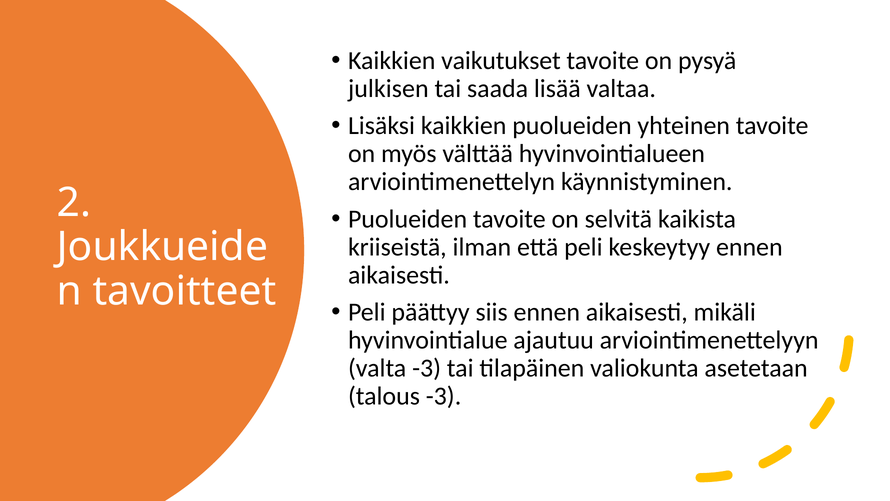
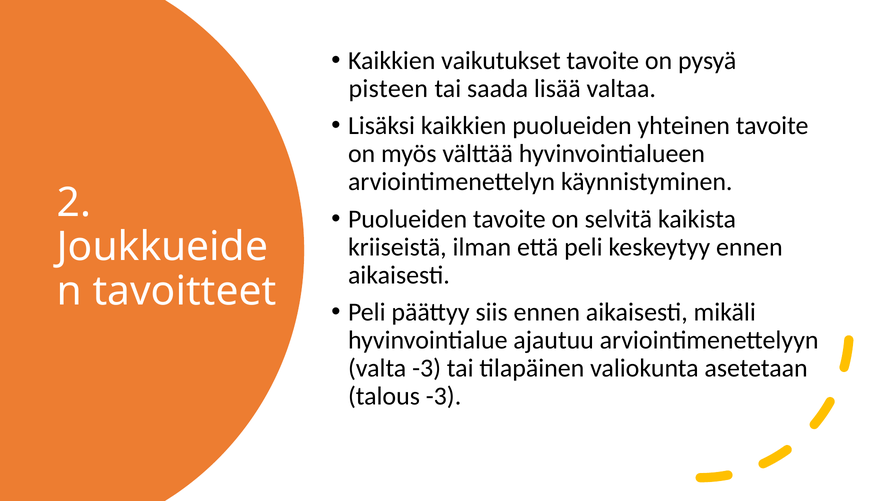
julkisen: julkisen -> pisteen (388, 88)
